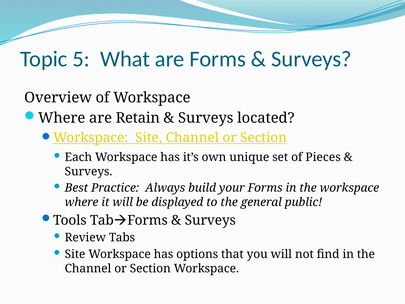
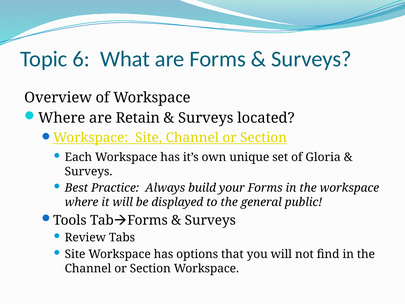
5: 5 -> 6 (81, 59)
Pieces: Pieces -> Gloria (323, 157)
